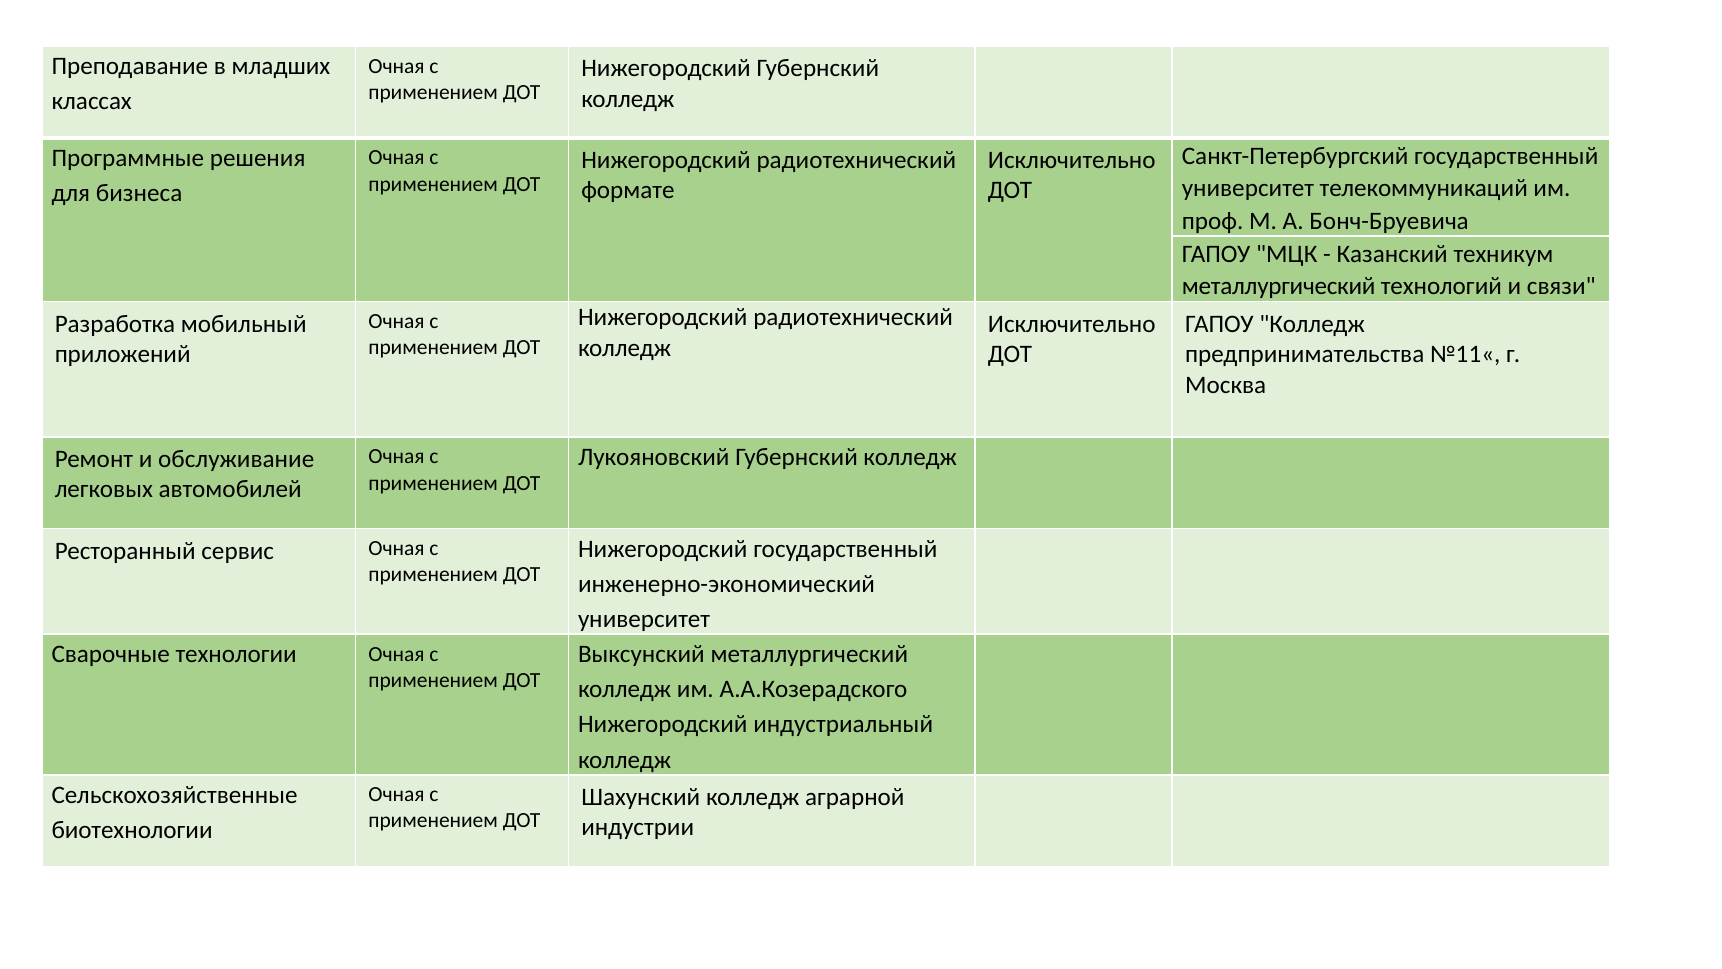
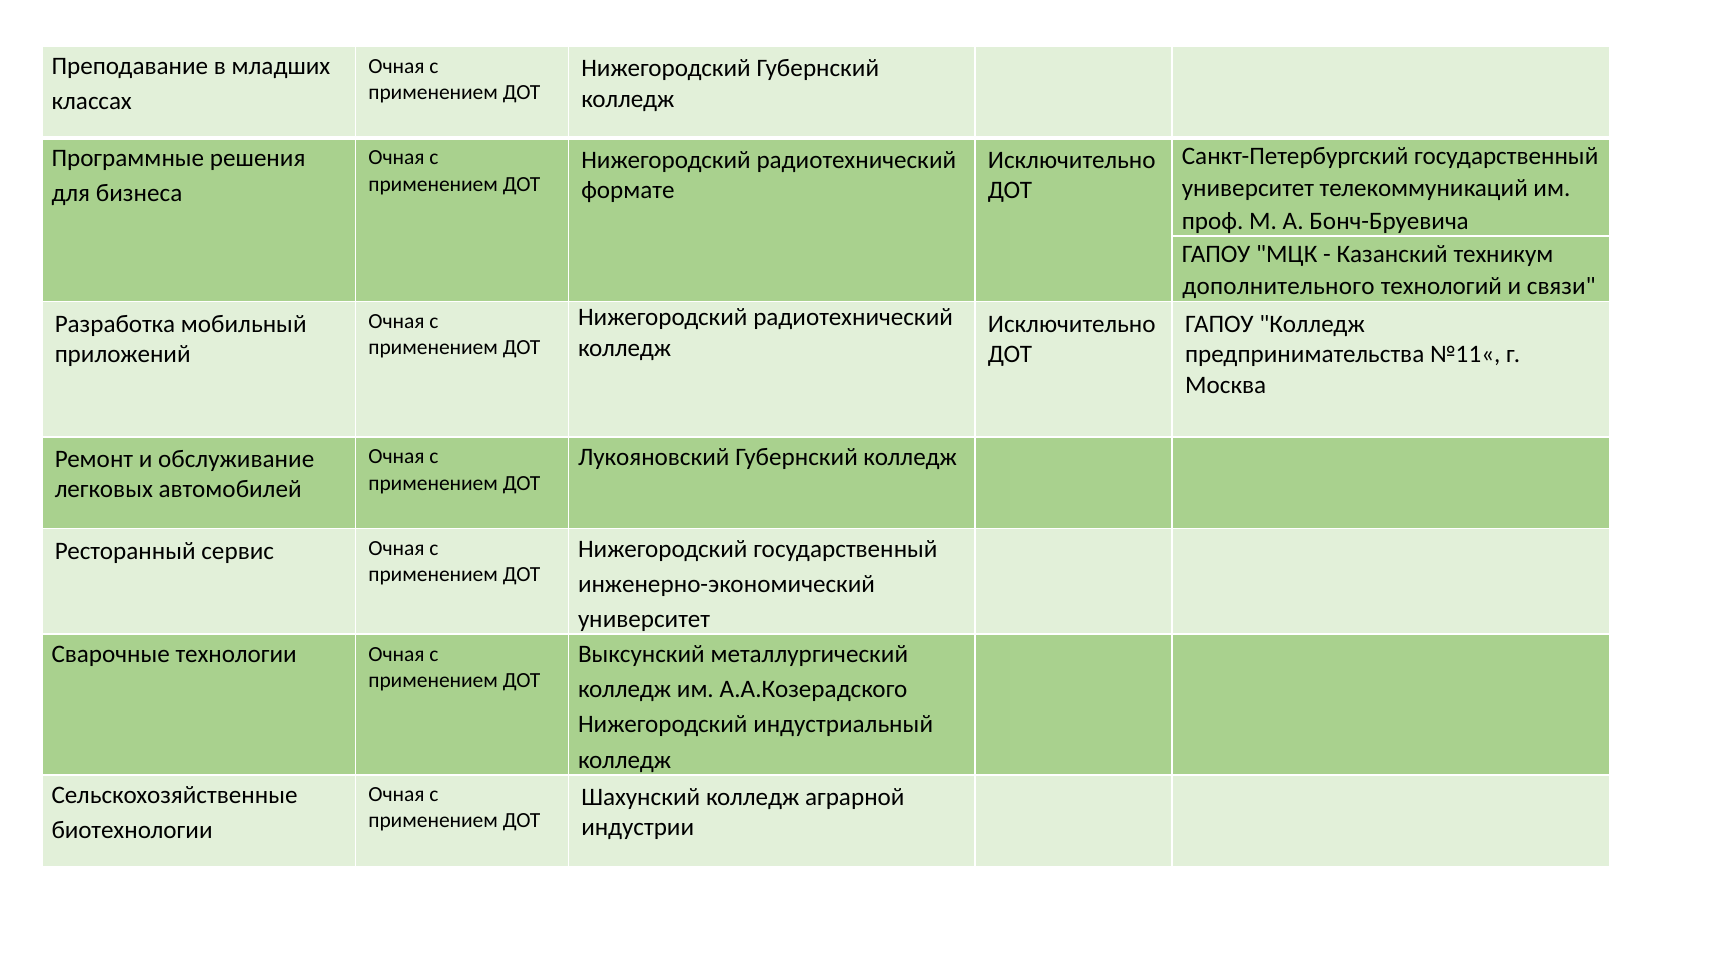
металлургический: металлургический -> дополнительного (1278, 287)
